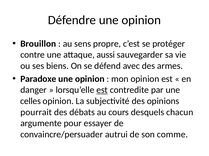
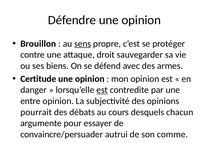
sens underline: none -> present (83, 44)
aussi: aussi -> droit (106, 55)
Paradoxe: Paradoxe -> Certitude (38, 79)
celles: celles -> entre (30, 102)
